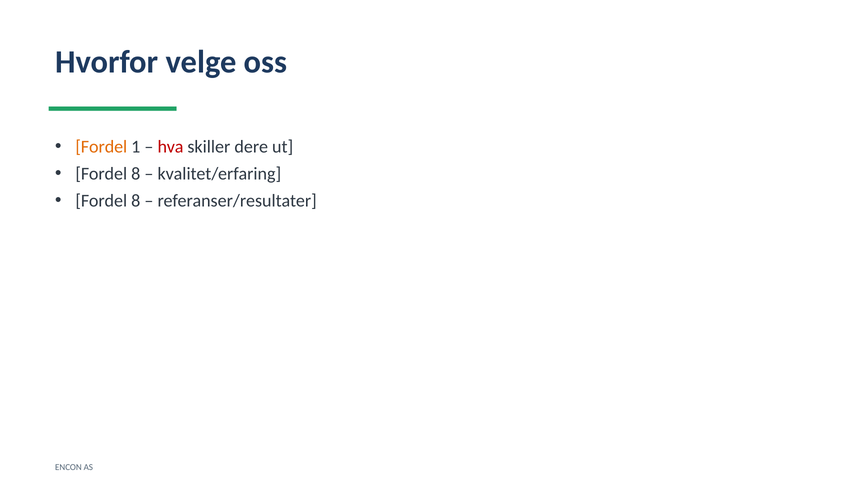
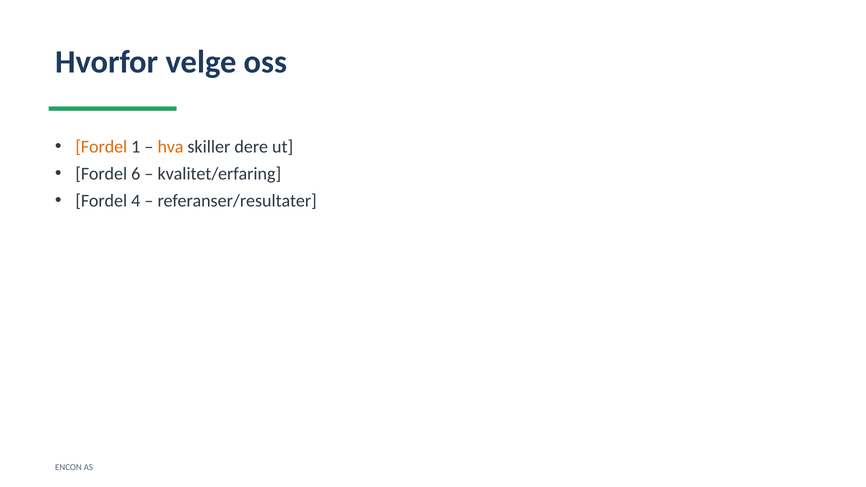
hva colour: red -> orange (170, 147)
8: 8 -> 6 (136, 174)
8: 8 -> 4 (136, 201)
